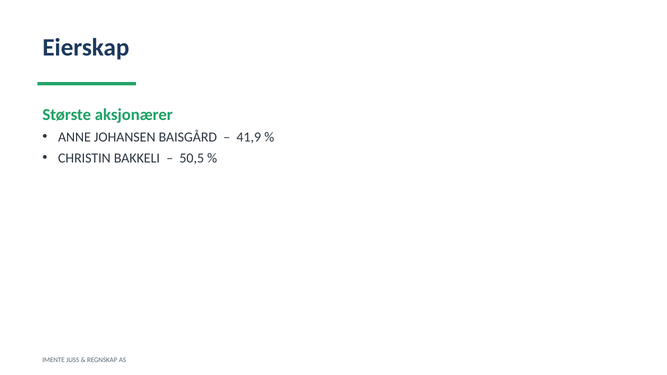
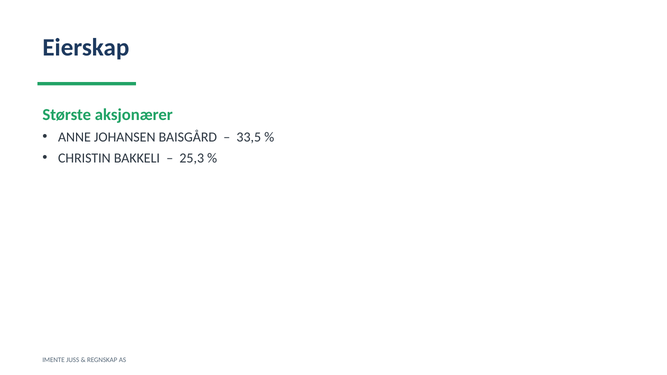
41,9: 41,9 -> 33,5 (249, 137)
50,5: 50,5 -> 25,3 (192, 158)
